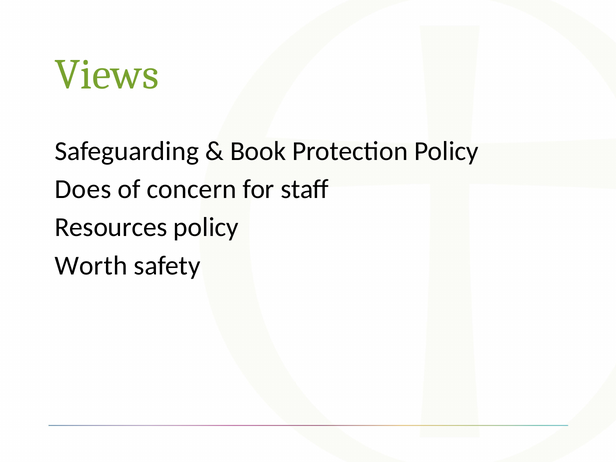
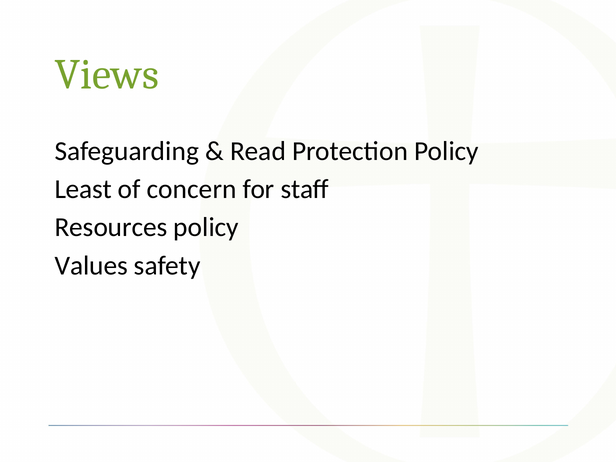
Book: Book -> Read (258, 151)
Does: Does -> Least (83, 189)
Worth: Worth -> Values (91, 266)
